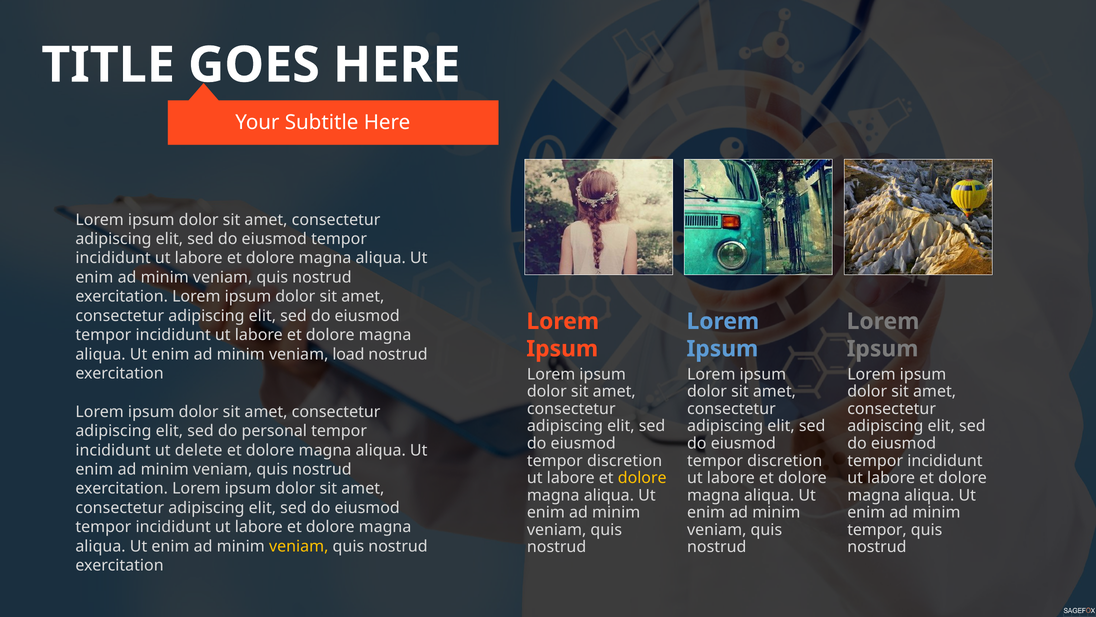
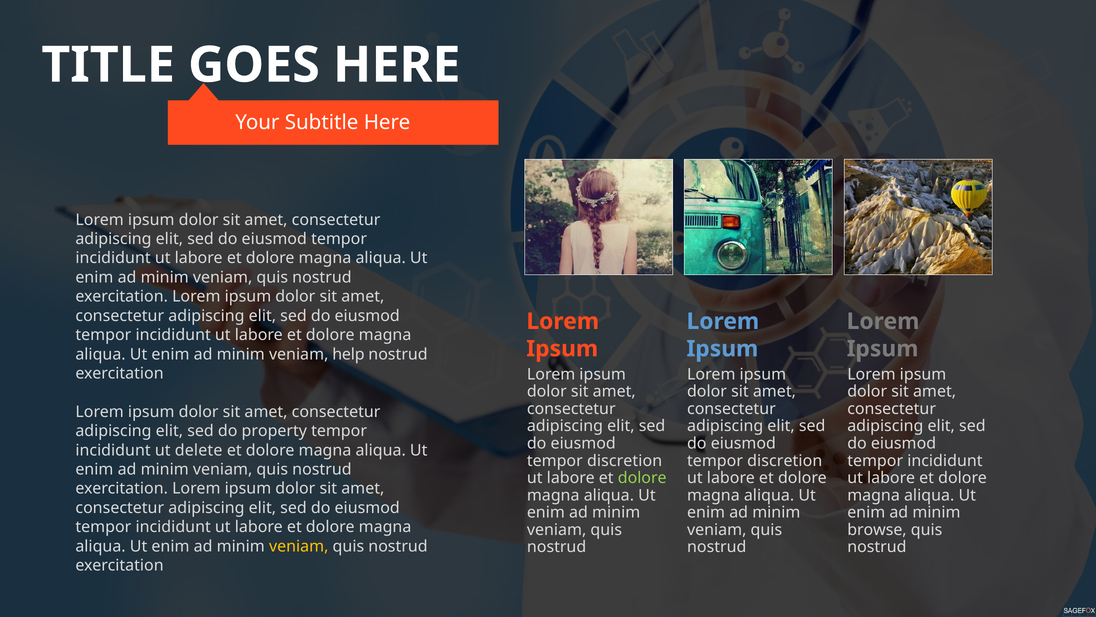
load: load -> help (348, 354)
personal: personal -> property (274, 431)
dolore colour: yellow -> light green (642, 478)
tempor: tempor -> browse (877, 529)
